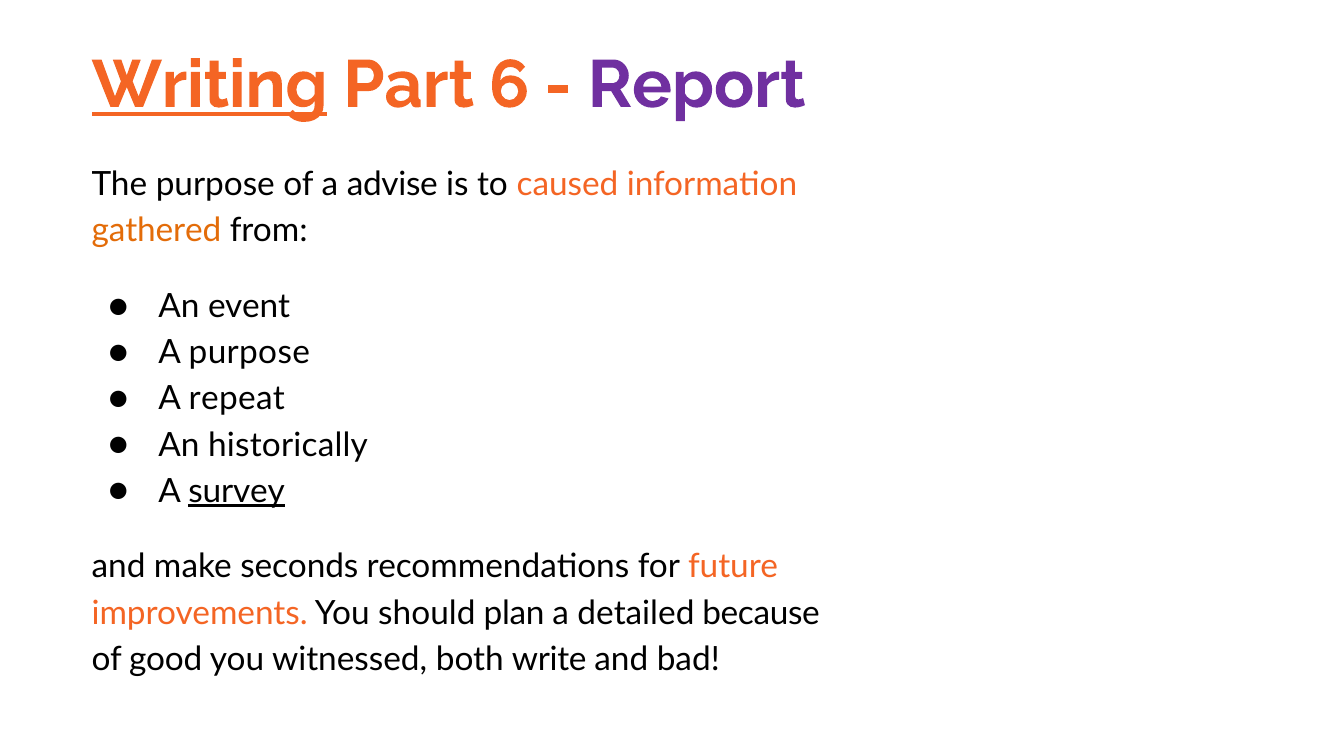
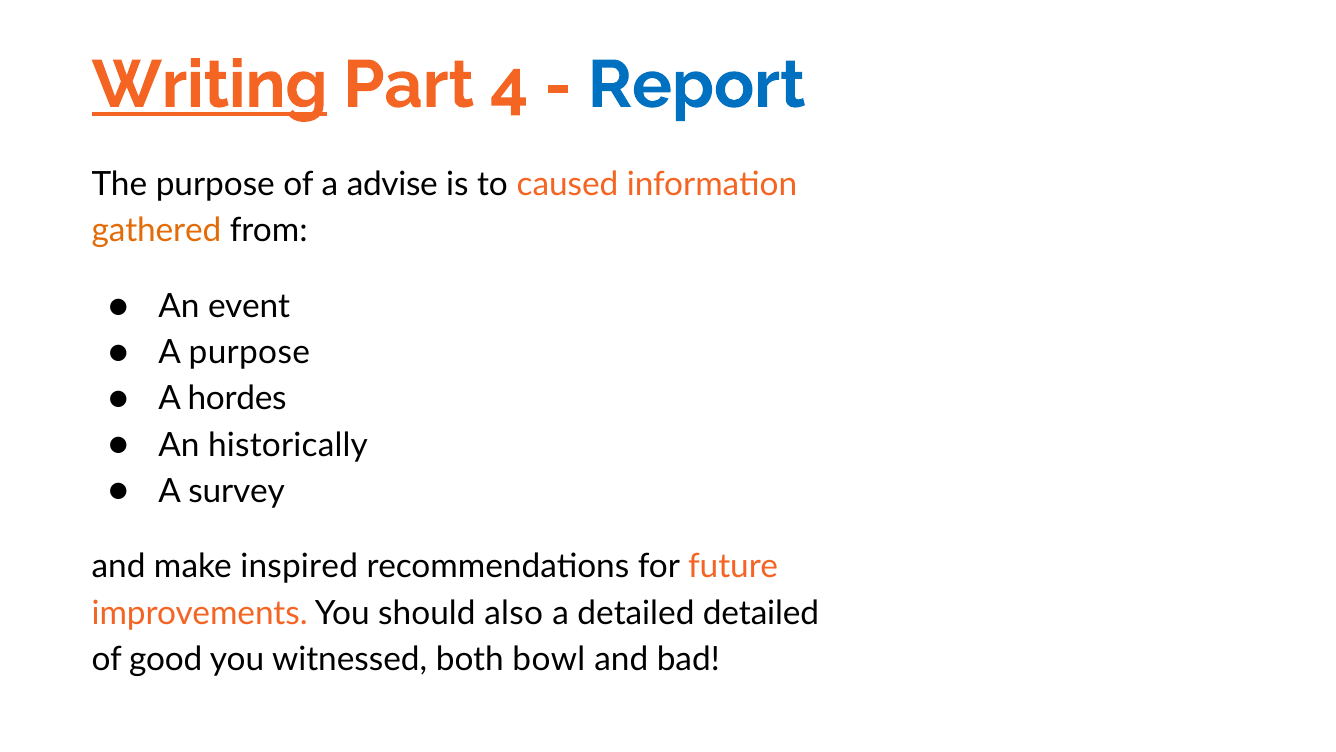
6: 6 -> 4 (509, 85)
Report colour: purple -> blue (697, 85)
repeat: repeat -> hordes (237, 399)
survey underline: present -> none (237, 491)
seconds: seconds -> inspired (299, 567)
plan: plan -> also (514, 613)
detailed because: because -> detailed (761, 613)
write: write -> bowl (549, 659)
